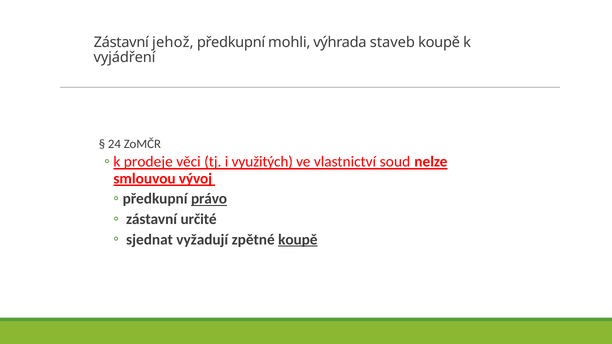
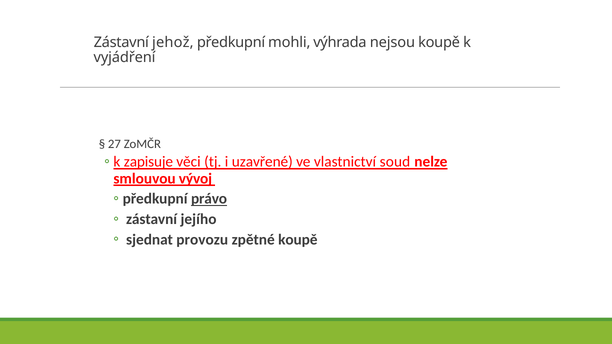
staveb: staveb -> nejsou (392, 42)
24: 24 -> 27 (114, 144)
prodeje: prodeje -> zapisuje (148, 162)
využitých: využitých -> uzavřené (262, 162)
určité: určité -> jejího (199, 219)
vyžadují: vyžadují -> provozu (202, 240)
koupě underline: present -> none (298, 240)
